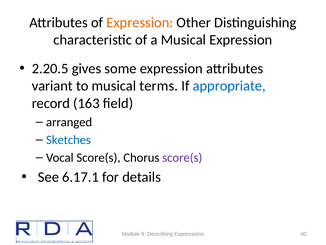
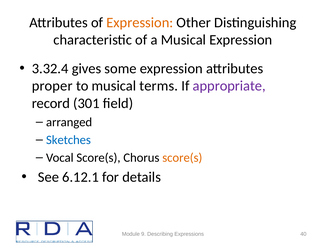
2.20.5: 2.20.5 -> 3.32.4 (50, 68)
variant: variant -> proper (52, 86)
appropriate colour: blue -> purple (229, 86)
163: 163 -> 301 (86, 103)
score(s colour: purple -> orange (182, 157)
6.17.1: 6.17.1 -> 6.12.1 (81, 177)
